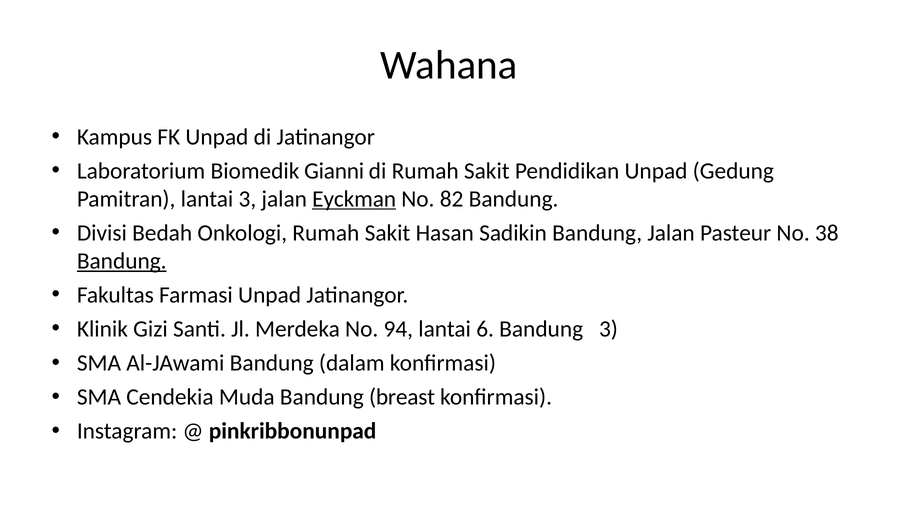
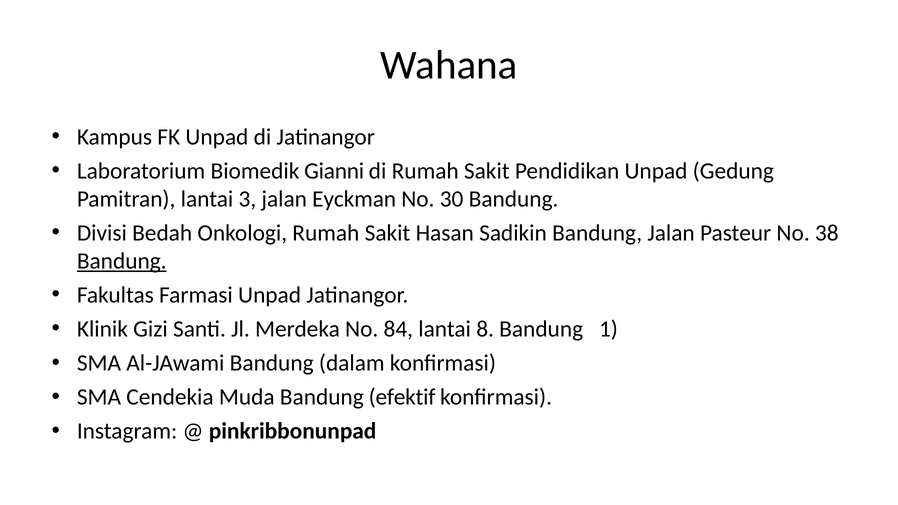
Eyckman underline: present -> none (354, 199)
82: 82 -> 30 (452, 199)
94: 94 -> 84 (398, 329)
6: 6 -> 8 (485, 329)
Bandung 3: 3 -> 1 (608, 329)
breast: breast -> efektif (402, 397)
